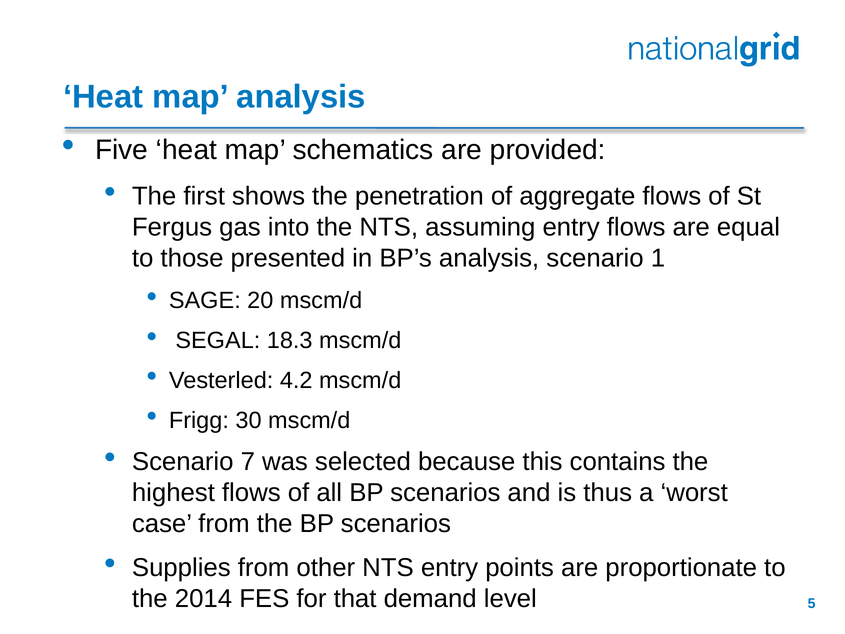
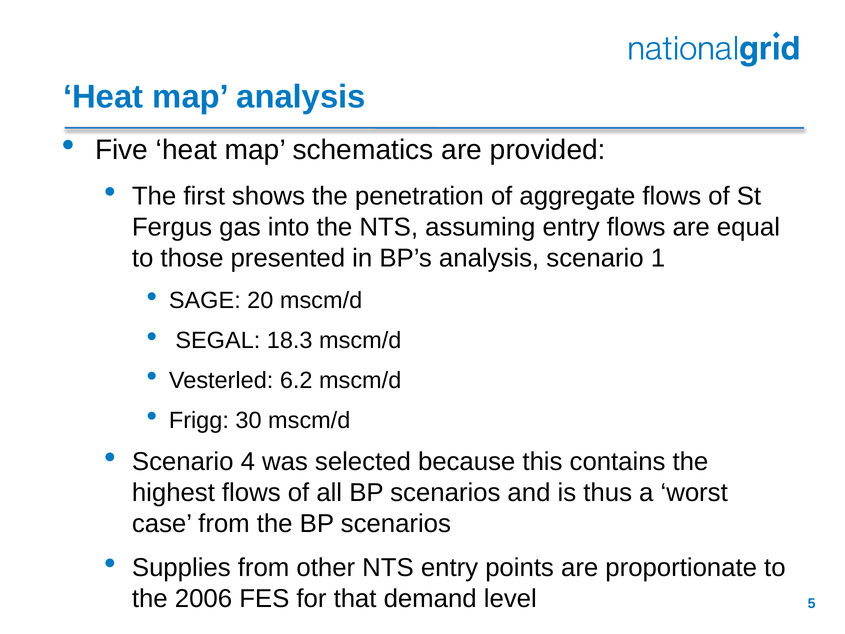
4.2: 4.2 -> 6.2 (296, 380)
7: 7 -> 4 (248, 462)
2014: 2014 -> 2006 (204, 599)
